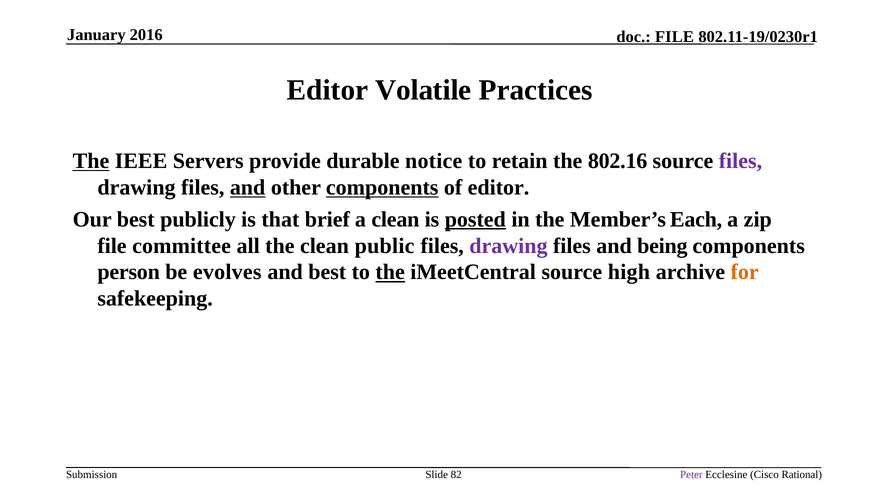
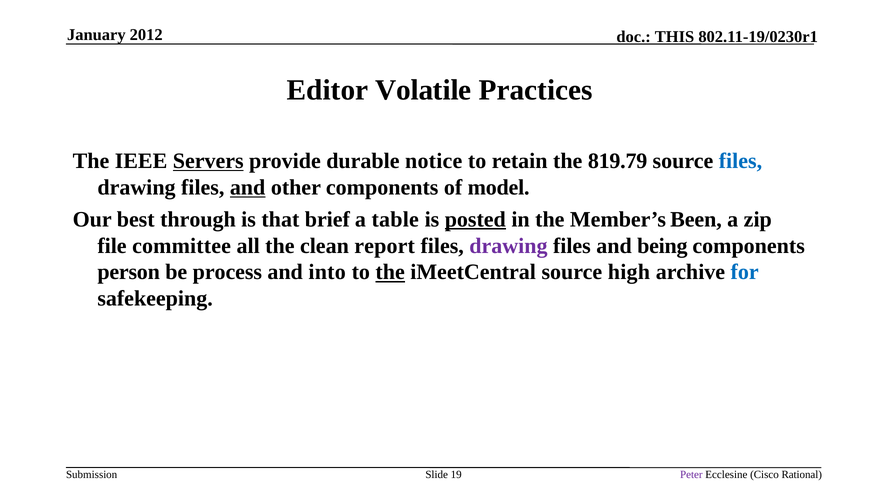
2016: 2016 -> 2012 (146, 35)
FILE: FILE -> THIS (675, 37)
The underline: present -> none (91, 161)
Servers underline: none -> present (208, 161)
802.16: 802.16 -> 819.79 (618, 161)
files colour: purple -> blue (740, 161)
components underline: present -> none (382, 187)
of editor: editor -> model (499, 187)
publicly: publicly -> through (198, 219)
a clean: clean -> table (395, 219)
Each: Each -> Been (696, 219)
public: public -> report (385, 246)
evolves: evolves -> process (227, 272)
and best: best -> into (327, 272)
for colour: orange -> blue (745, 272)
82: 82 -> 19 (456, 475)
